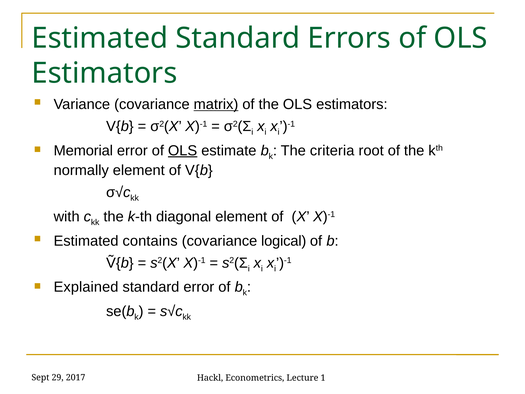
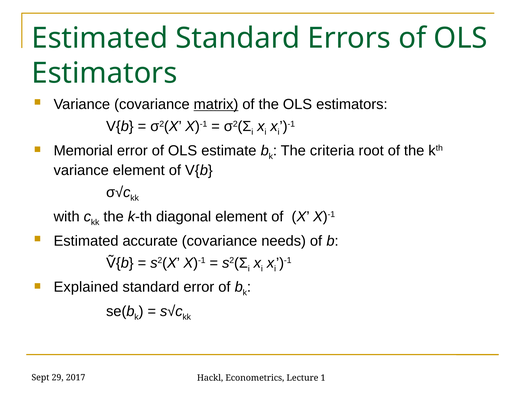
OLS underline: present -> none (183, 150)
normally: normally -> variance (81, 170)
contains: contains -> accurate (150, 241)
logical: logical -> needs (284, 241)
